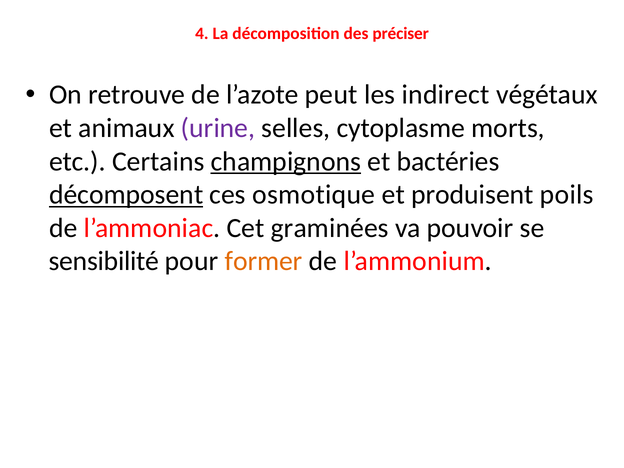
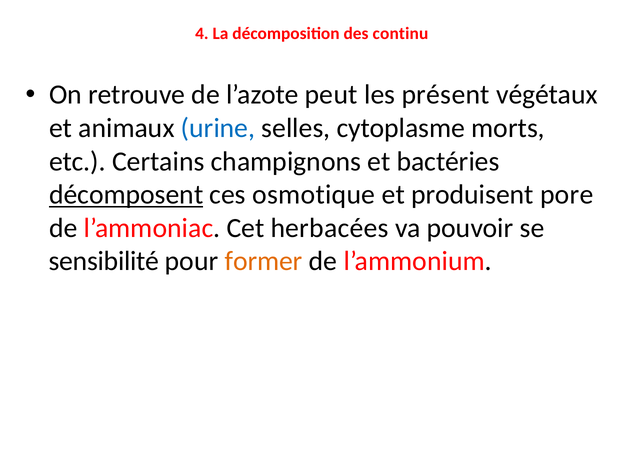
préciser: préciser -> continu (400, 33)
indirect: indirect -> présent (446, 95)
urine colour: purple -> blue (218, 128)
champignons underline: present -> none (286, 161)
poils: poils -> pore (567, 195)
graminées: graminées -> herbacées (330, 228)
